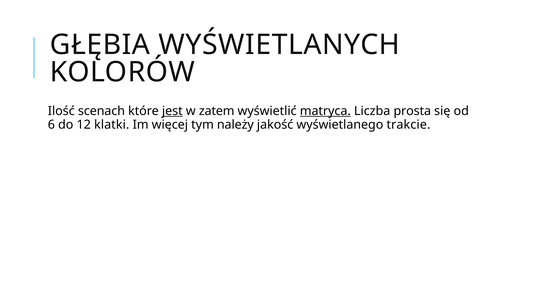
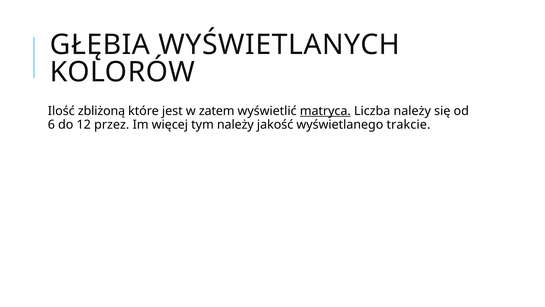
scenach: scenach -> zbliżoną (102, 111)
jest underline: present -> none (172, 111)
Liczba prosta: prosta -> należy (412, 111)
klatki: klatki -> przez (112, 124)
